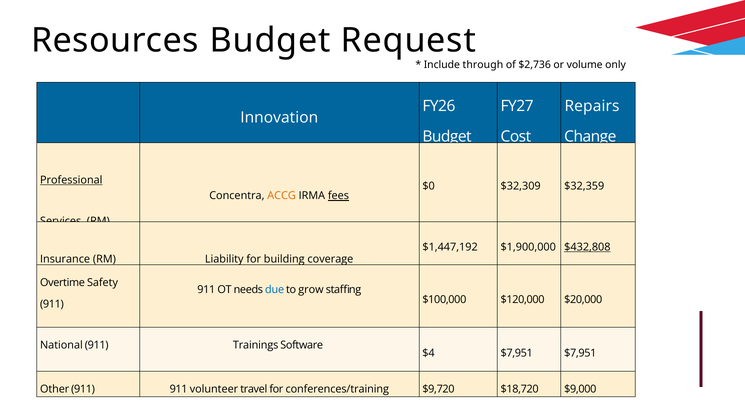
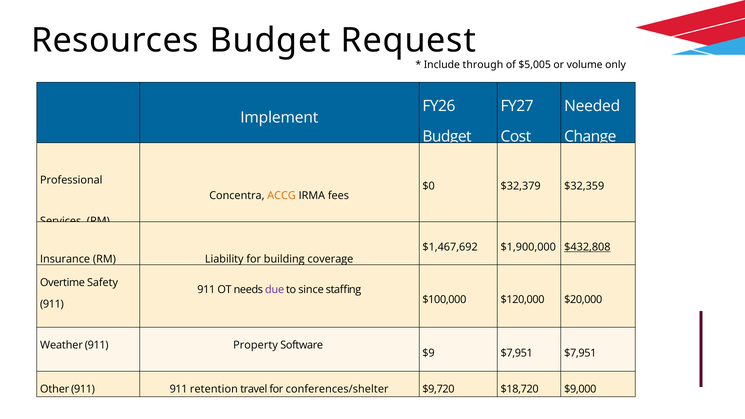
$2,736: $2,736 -> $5,005 (535, 65)
Repairs: Repairs -> Needed (592, 106)
Innovation: Innovation -> Implement (279, 118)
Professional underline: present -> none (71, 180)
$32,309: $32,309 -> $32,379 (521, 186)
fees underline: present -> none (338, 196)
$1,447,192: $1,447,192 -> $1,467,692 (450, 247)
due colour: blue -> purple (275, 290)
grow: grow -> since (311, 290)
National: National -> Weather (61, 345)
Trainings: Trainings -> Property (256, 345)
$4: $4 -> $9 (428, 353)
volunteer: volunteer -> retention (214, 389)
conferences/training: conferences/training -> conferences/shelter (337, 389)
